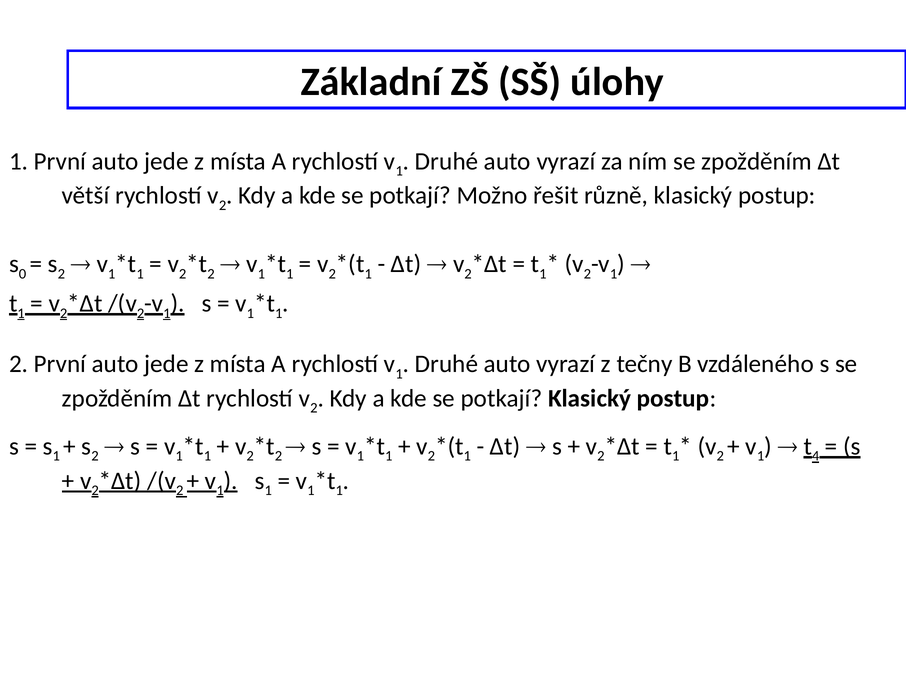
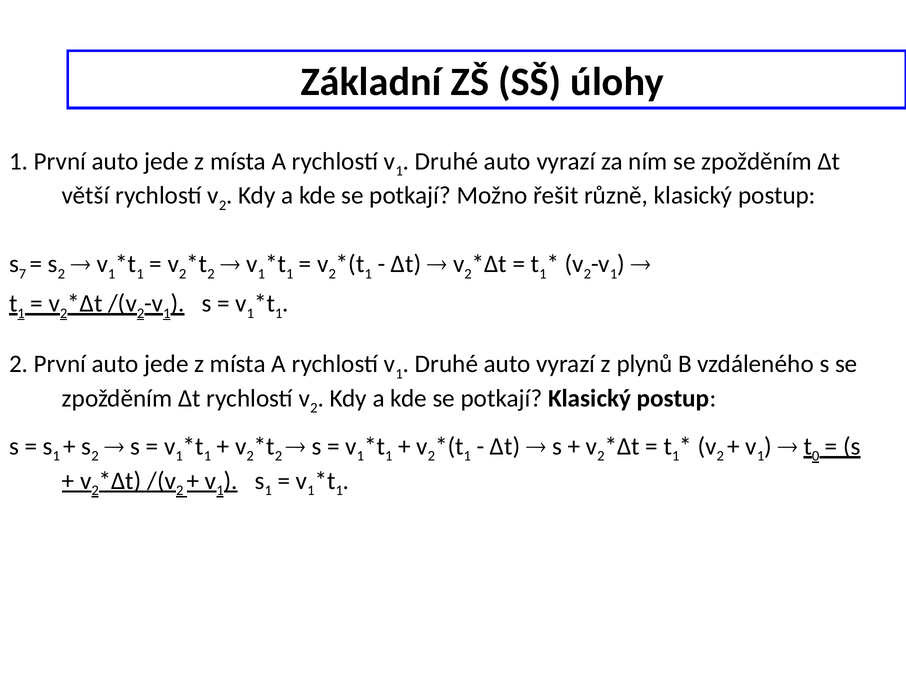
0: 0 -> 7 (23, 274)
tečny: tečny -> plynů (645, 364)
4: 4 -> 0 (816, 456)
